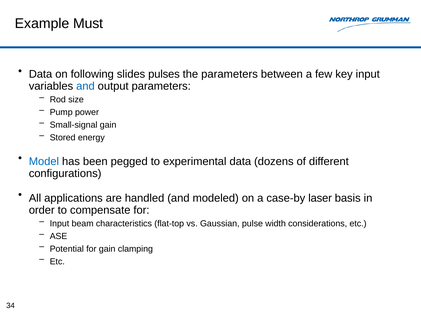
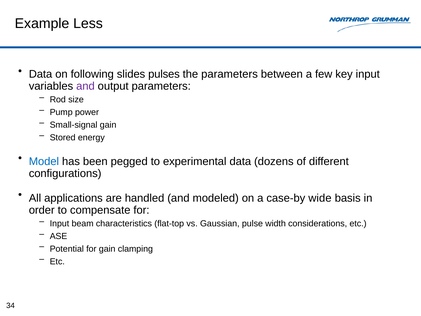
Must: Must -> Less (88, 24)
and colour: blue -> purple (85, 86)
laser: laser -> wide (320, 198)
